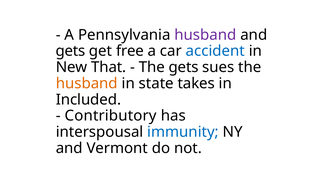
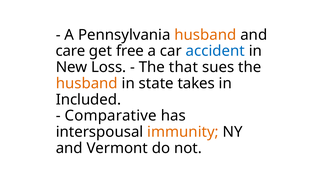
husband colour: purple -> orange (205, 35)
gets: gets -> care (70, 51)
That: That -> Loss (109, 67)
The gets: gets -> that (183, 67)
Contributory: Contributory -> Comparative (111, 116)
immunity colour: blue -> orange (183, 132)
